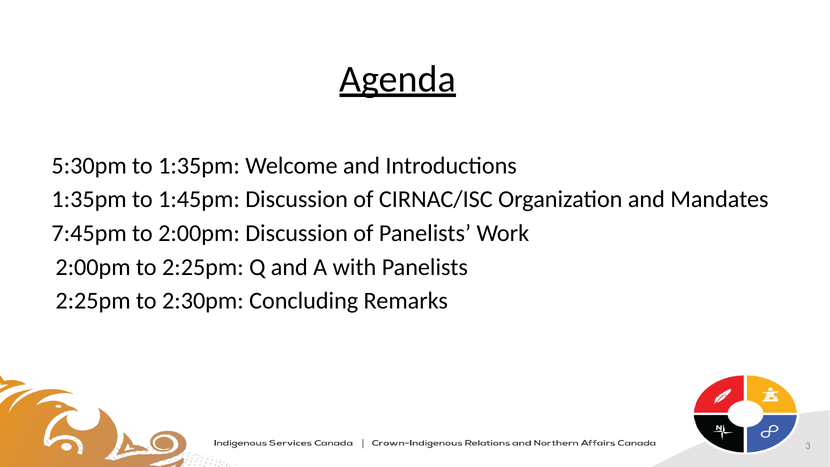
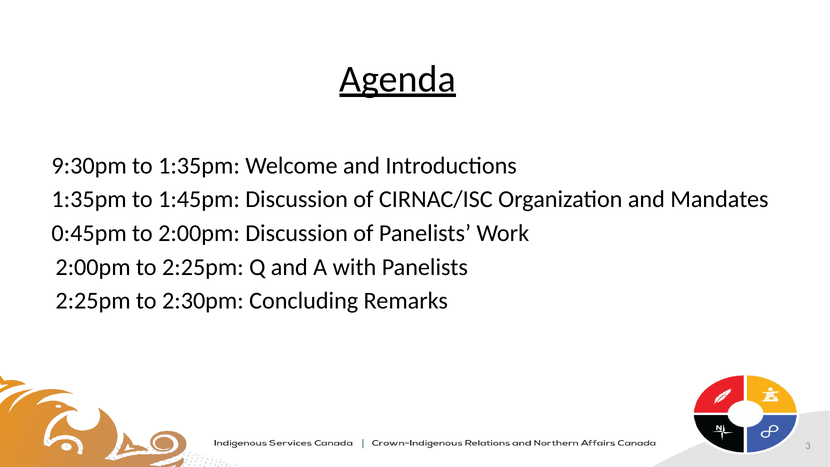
5:30pm: 5:30pm -> 9:30pm (89, 165)
7:45pm: 7:45pm -> 0:45pm (89, 233)
